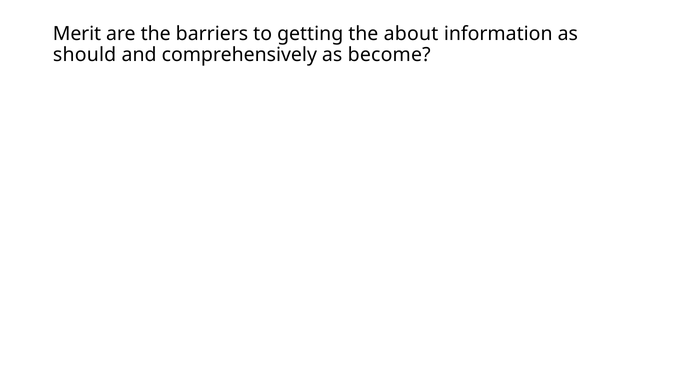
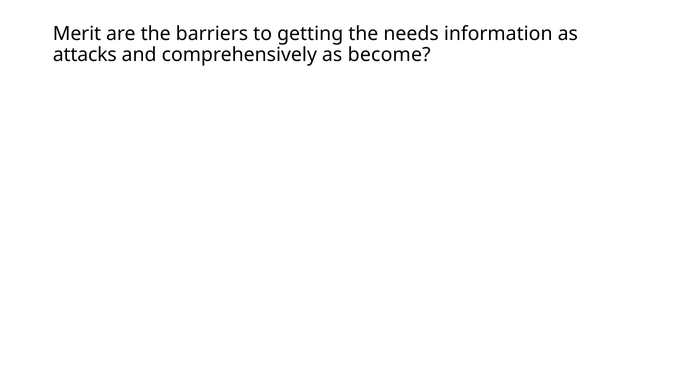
about: about -> needs (411, 34)
should: should -> attacks (85, 55)
